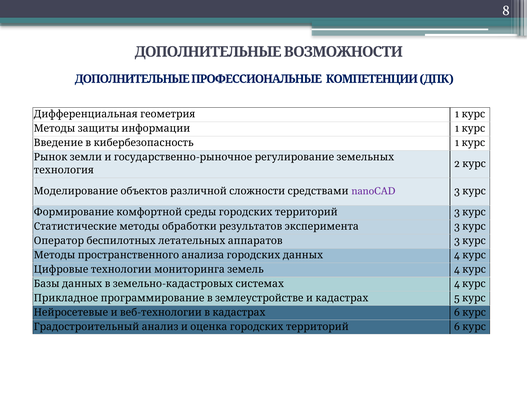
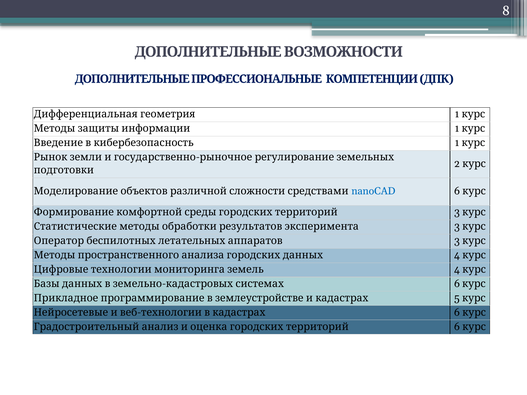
технология: технология -> подготовки (64, 170)
nanoCAD colour: purple -> blue (373, 191)
3: 3 -> 6 (457, 191)
4: 4 -> 6 (457, 284)
